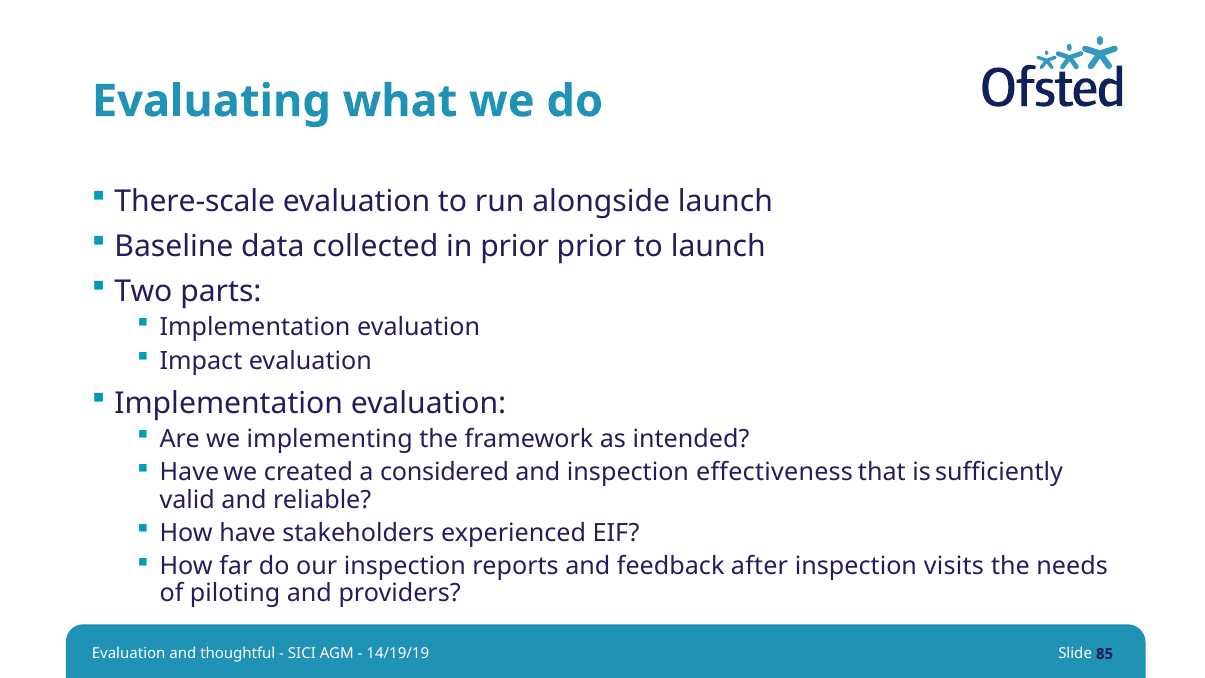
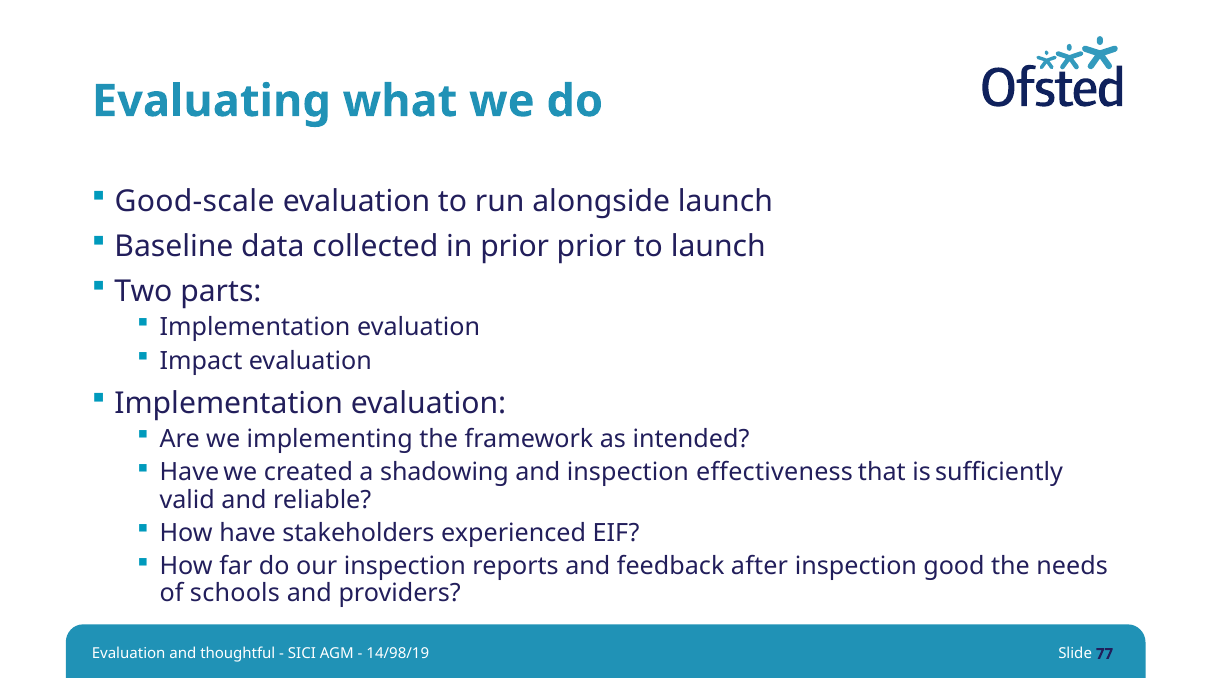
There-scale: There-scale -> Good-scale (195, 201)
considered: considered -> shadowing (444, 473)
visits: visits -> good (954, 566)
piloting: piloting -> schools (235, 593)
14/19/19: 14/19/19 -> 14/98/19 (398, 654)
85: 85 -> 77 (1105, 654)
